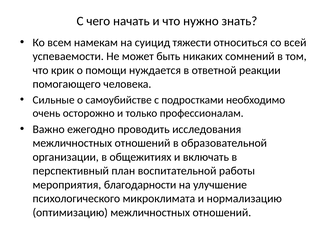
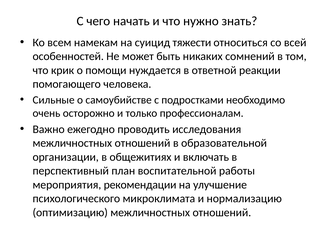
успеваемости: успеваемости -> особенностей (68, 57)
благодарности: благодарности -> рекомендации (140, 185)
